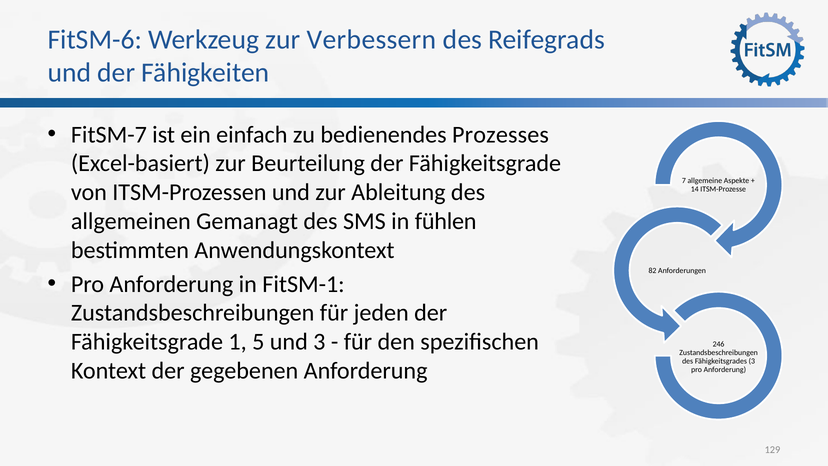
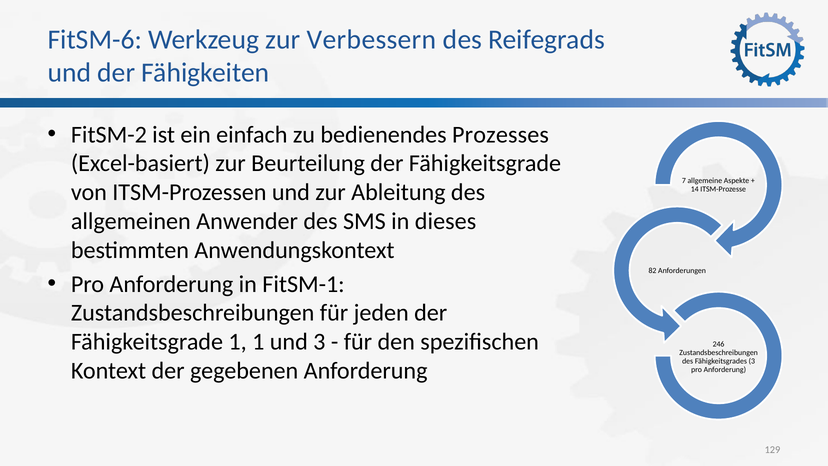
FitSM-7: FitSM-7 -> FitSM-2 (109, 134)
Gemanagt: Gemanagt -> Anwender (247, 221)
fühlen: fühlen -> dieses (446, 221)
1 5: 5 -> 1 (258, 342)
